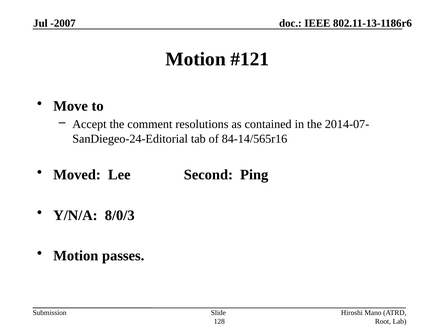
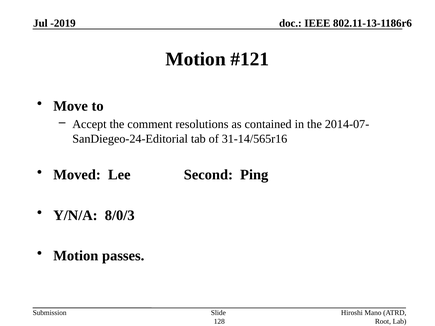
-2007: -2007 -> -2019 (63, 23)
84-14/565r16: 84-14/565r16 -> 31-14/565r16 (255, 139)
